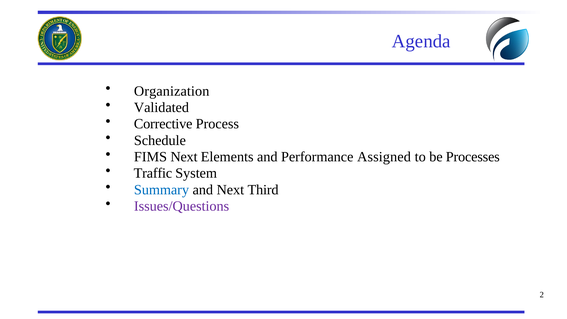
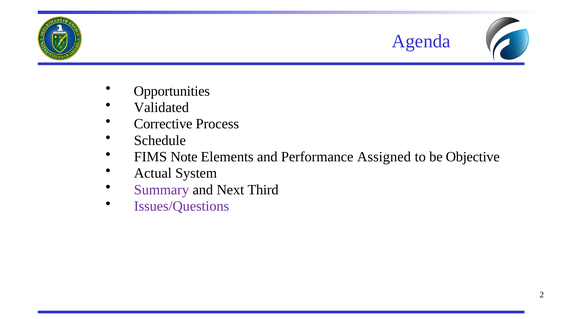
Organization: Organization -> Opportunities (172, 91)
FIMS Next: Next -> Note (184, 157)
Processes: Processes -> Objective (473, 157)
Traffic: Traffic -> Actual (153, 173)
Summary colour: blue -> purple (162, 190)
